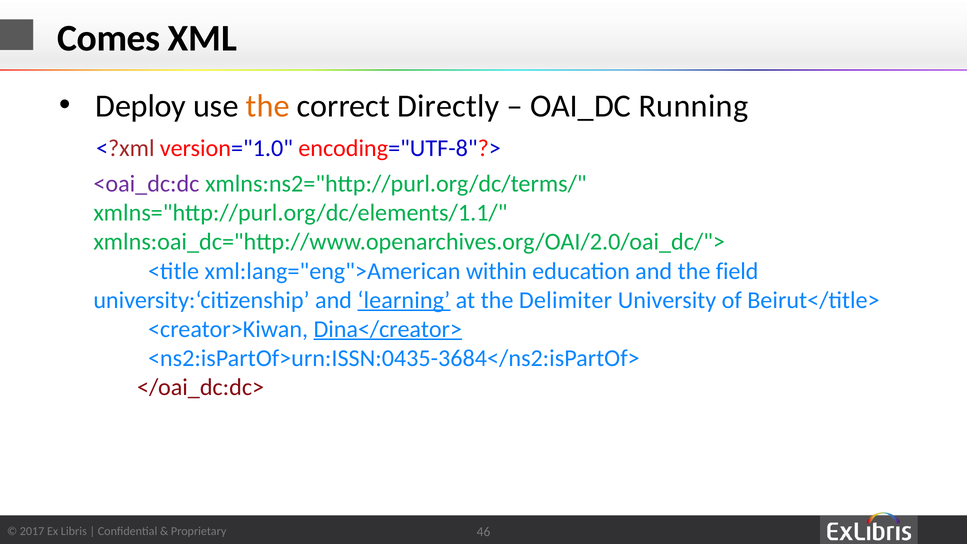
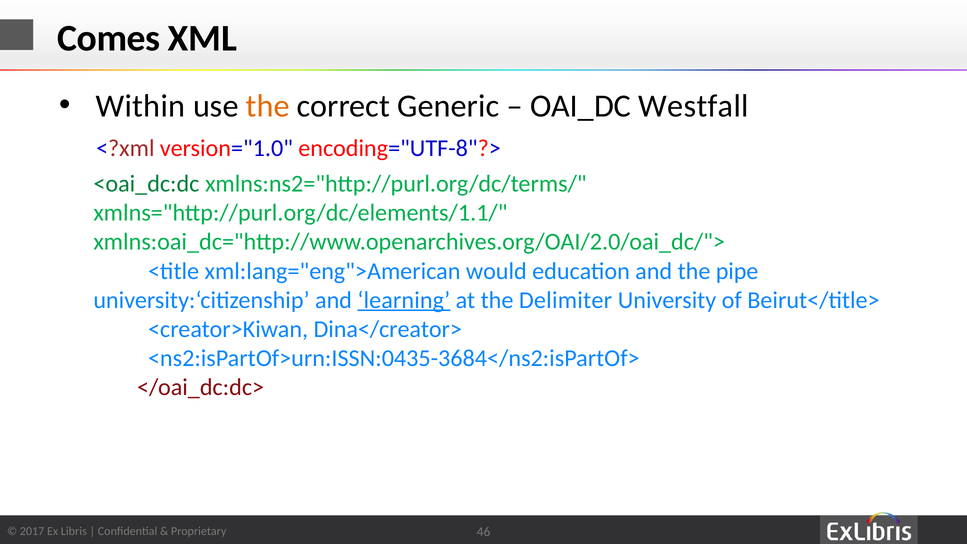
Deploy: Deploy -> Within (140, 106)
Directly: Directly -> Generic (448, 106)
Running: Running -> Westfall (693, 106)
<oai_dc:dc colour: purple -> green (146, 184)
within: within -> would (496, 271)
field: field -> pipe (737, 271)
Dina</creator> underline: present -> none (388, 329)
